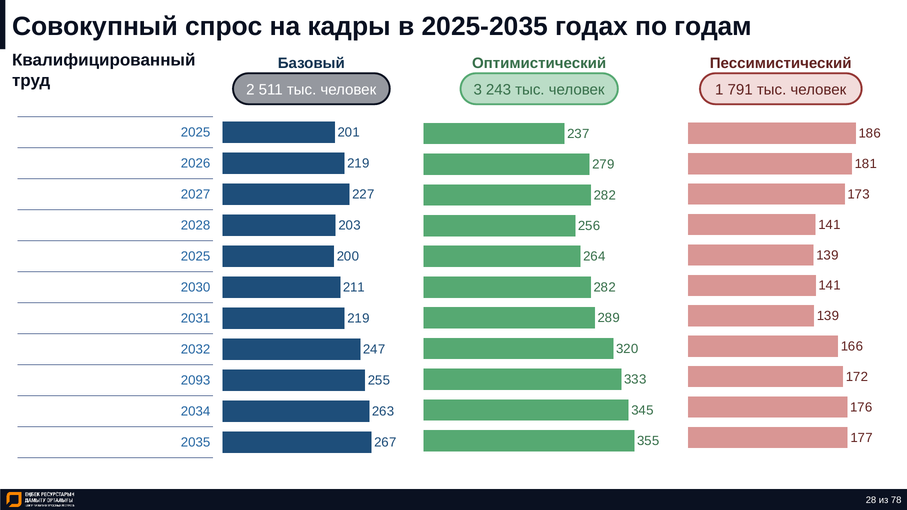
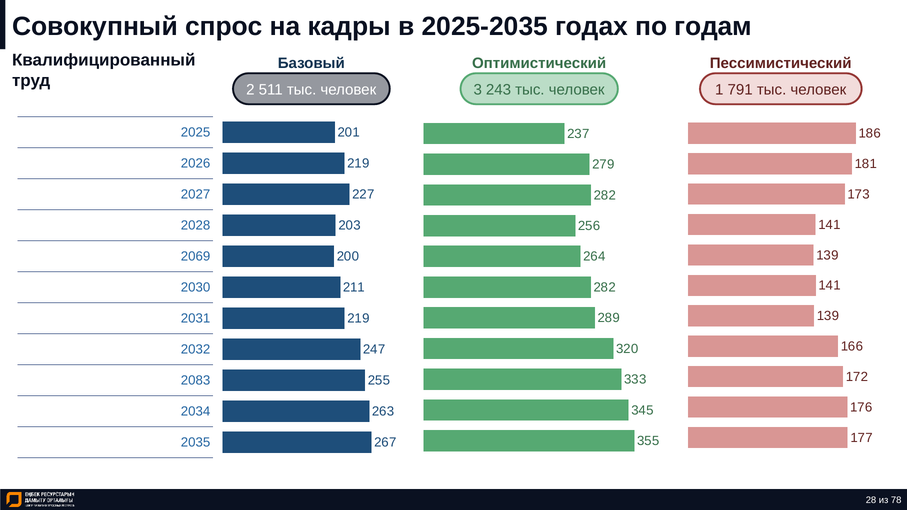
2025: 2025 -> 2069 (196, 256)
2093: 2093 -> 2083 (196, 381)
